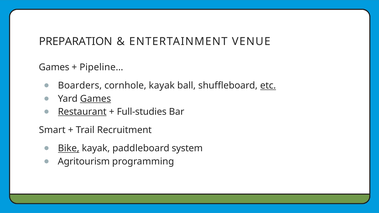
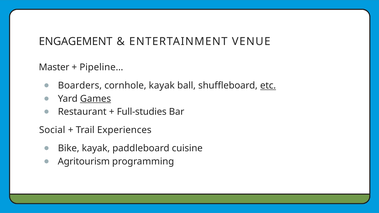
PREPARATION: PREPARATION -> ENGAGEMENT (76, 41)
Games: Games -> Master (54, 67)
Restaurant underline: present -> none (82, 112)
Smart: Smart -> Social (52, 130)
Recruitment: Recruitment -> Experiences (124, 130)
Bike underline: present -> none (69, 148)
system: system -> cuisine (187, 148)
